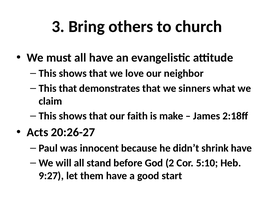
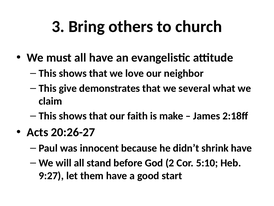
This that: that -> give (68, 88)
sinners: sinners -> several (195, 88)
